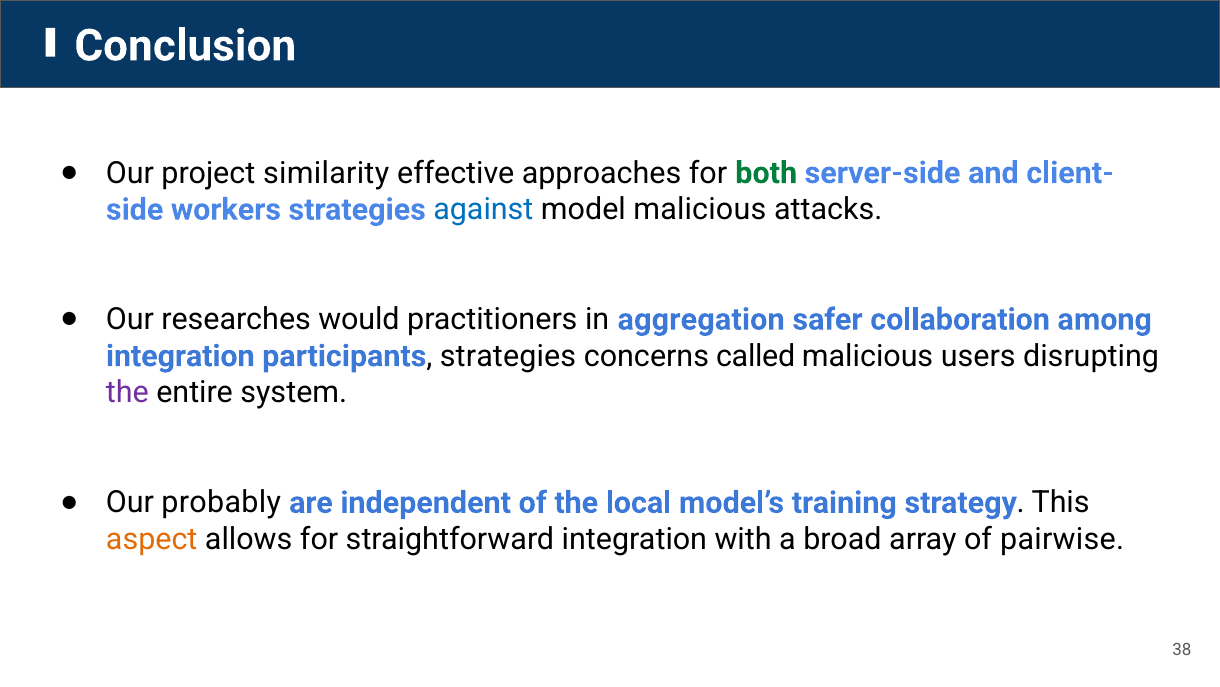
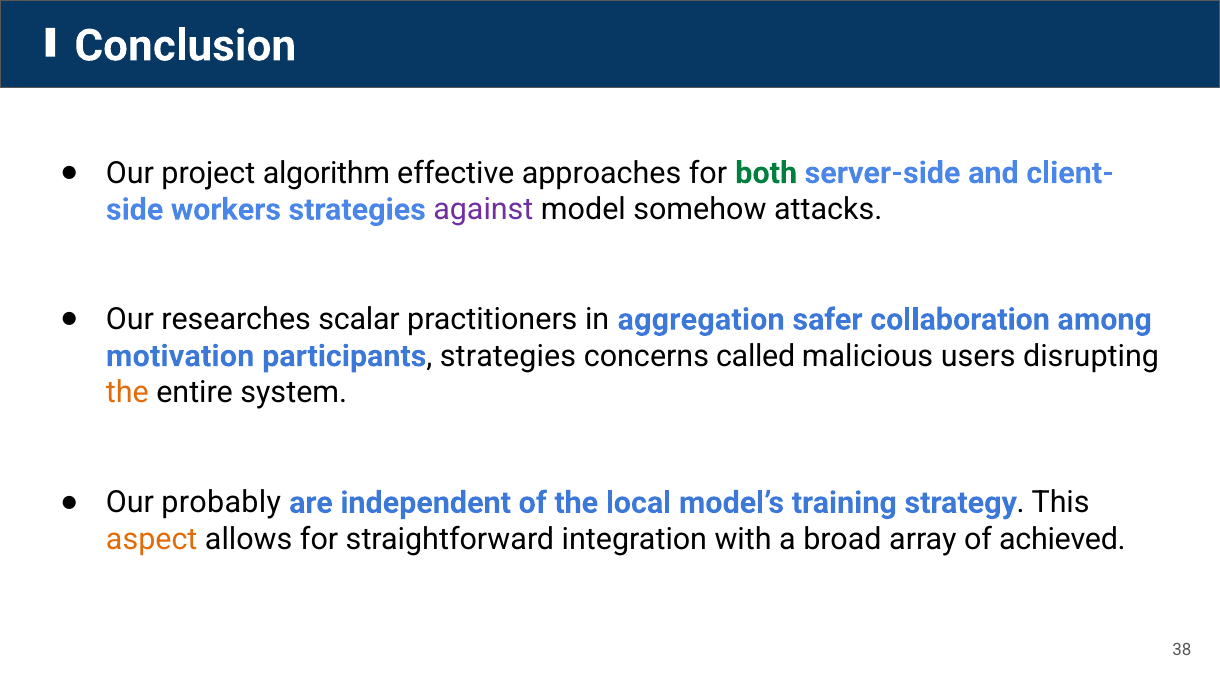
similarity: similarity -> algorithm (326, 173)
against colour: blue -> purple (483, 209)
model malicious: malicious -> somehow (700, 209)
would: would -> scalar (359, 319)
integration: integration -> motivation (180, 356)
the colour: purple -> orange (127, 392)
pairwise: pairwise -> achieved (1062, 539)
